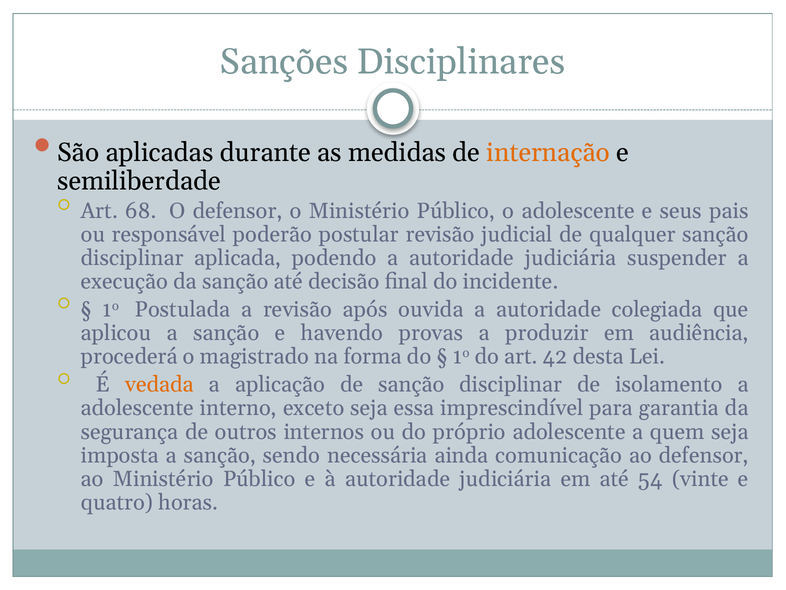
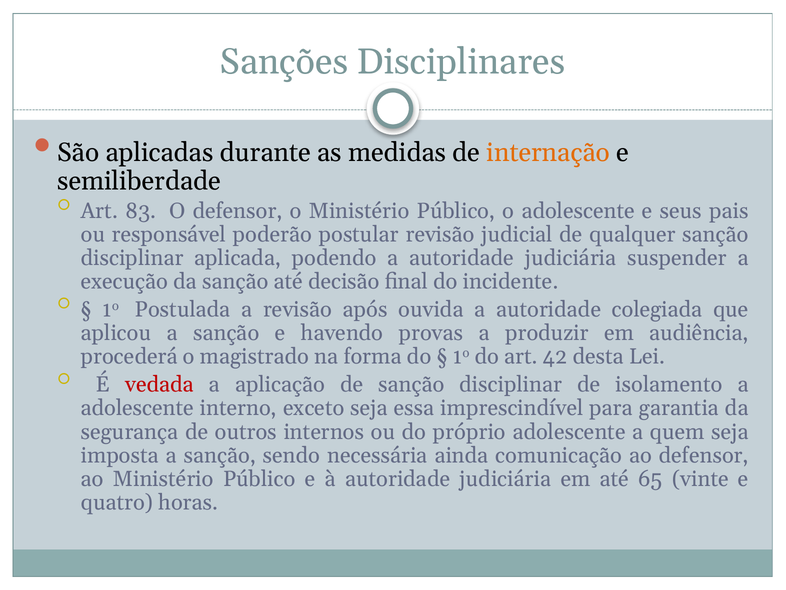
68: 68 -> 83 (141, 211)
vedada colour: orange -> red (160, 384)
54: 54 -> 65 (650, 479)
